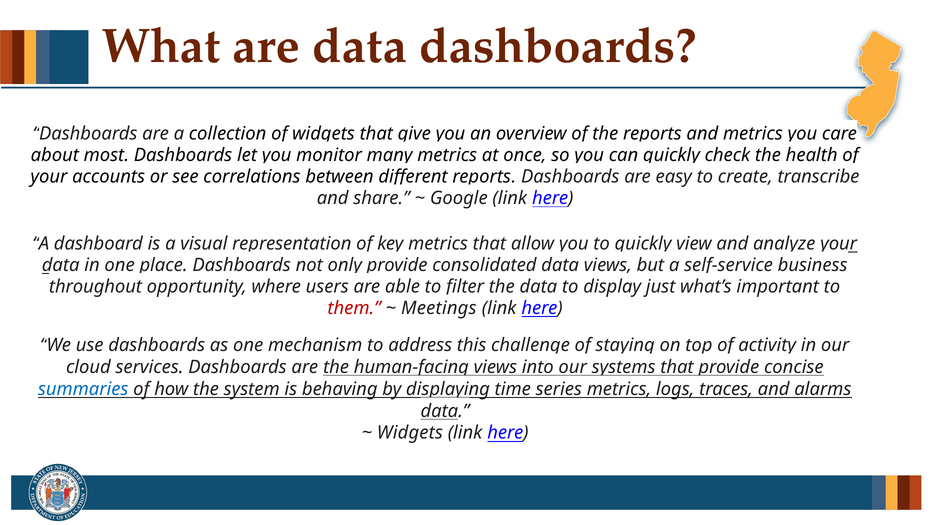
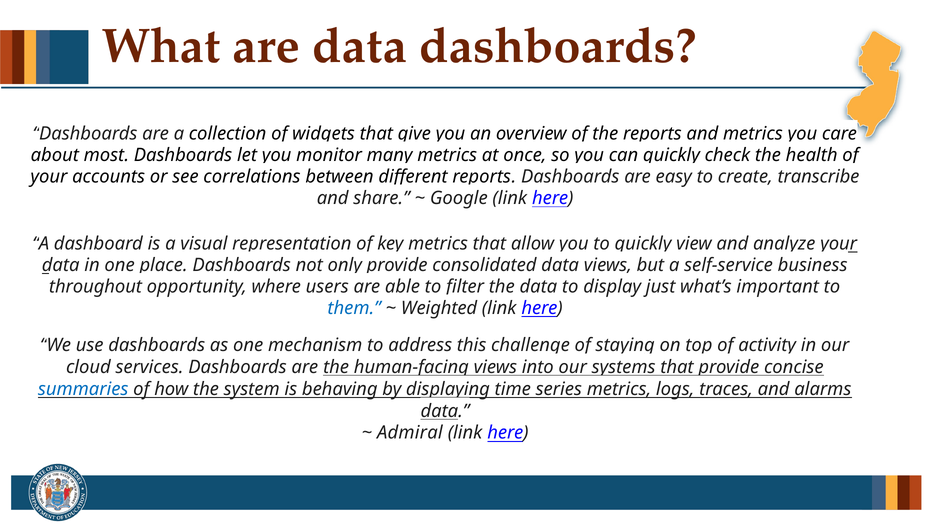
them colour: red -> blue (354, 308)
Meetings: Meetings -> Weighted (439, 308)
Widgets: Widgets -> Admiral (410, 433)
